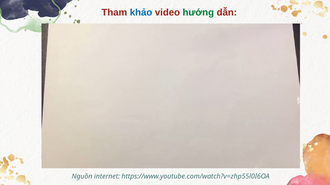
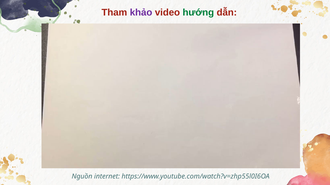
khảo colour: blue -> purple (141, 12)
